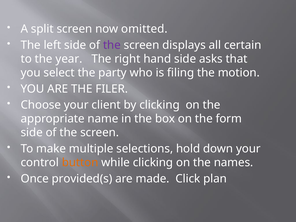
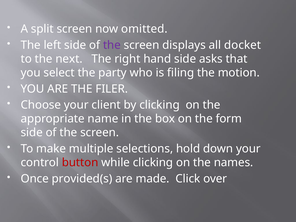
certain: certain -> docket (243, 45)
year: year -> next (69, 59)
button colour: orange -> red (80, 163)
plan: plan -> over (215, 179)
